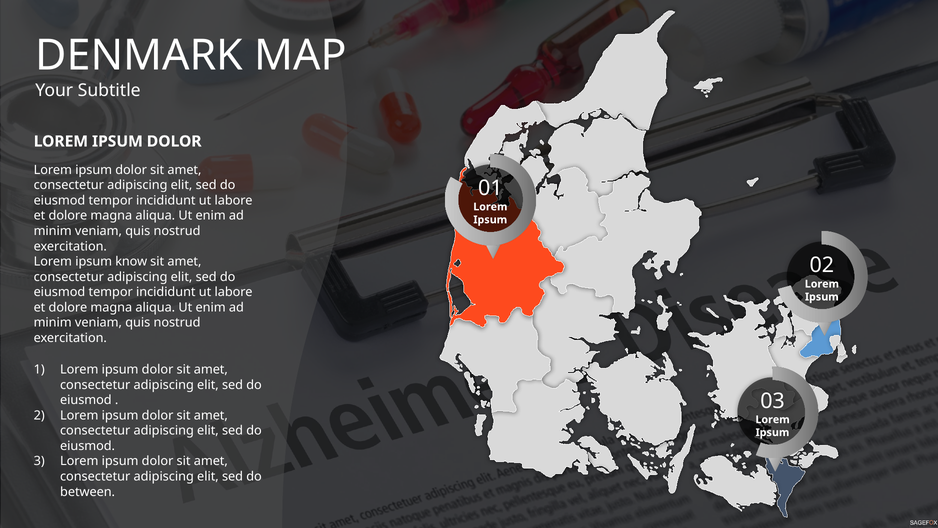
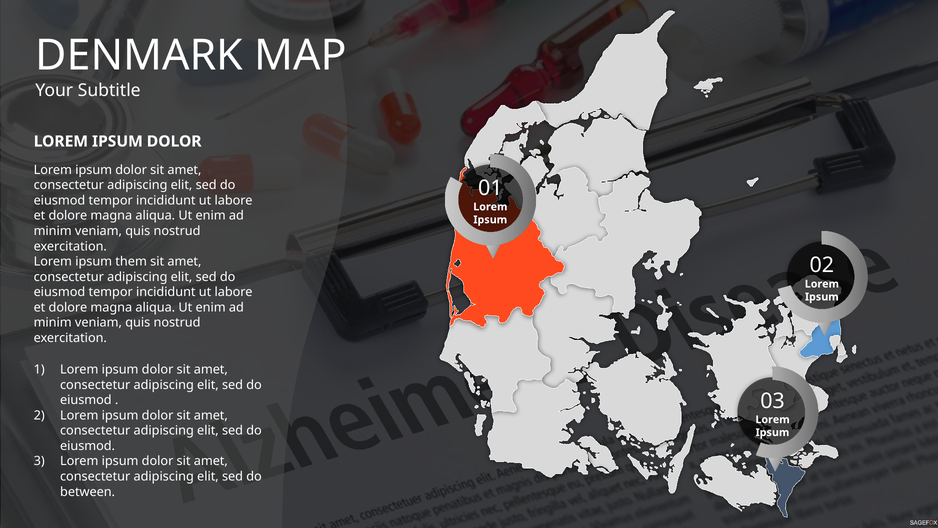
know: know -> them (131, 261)
